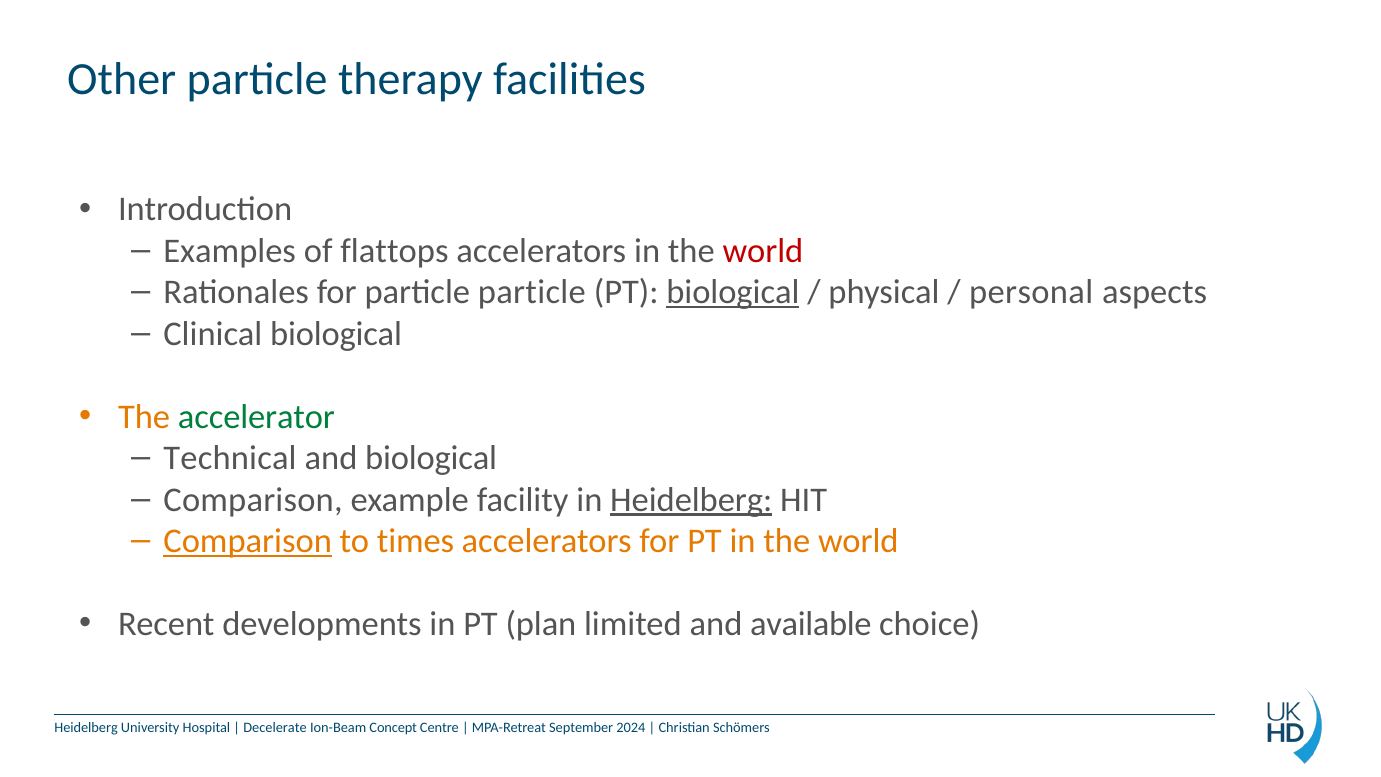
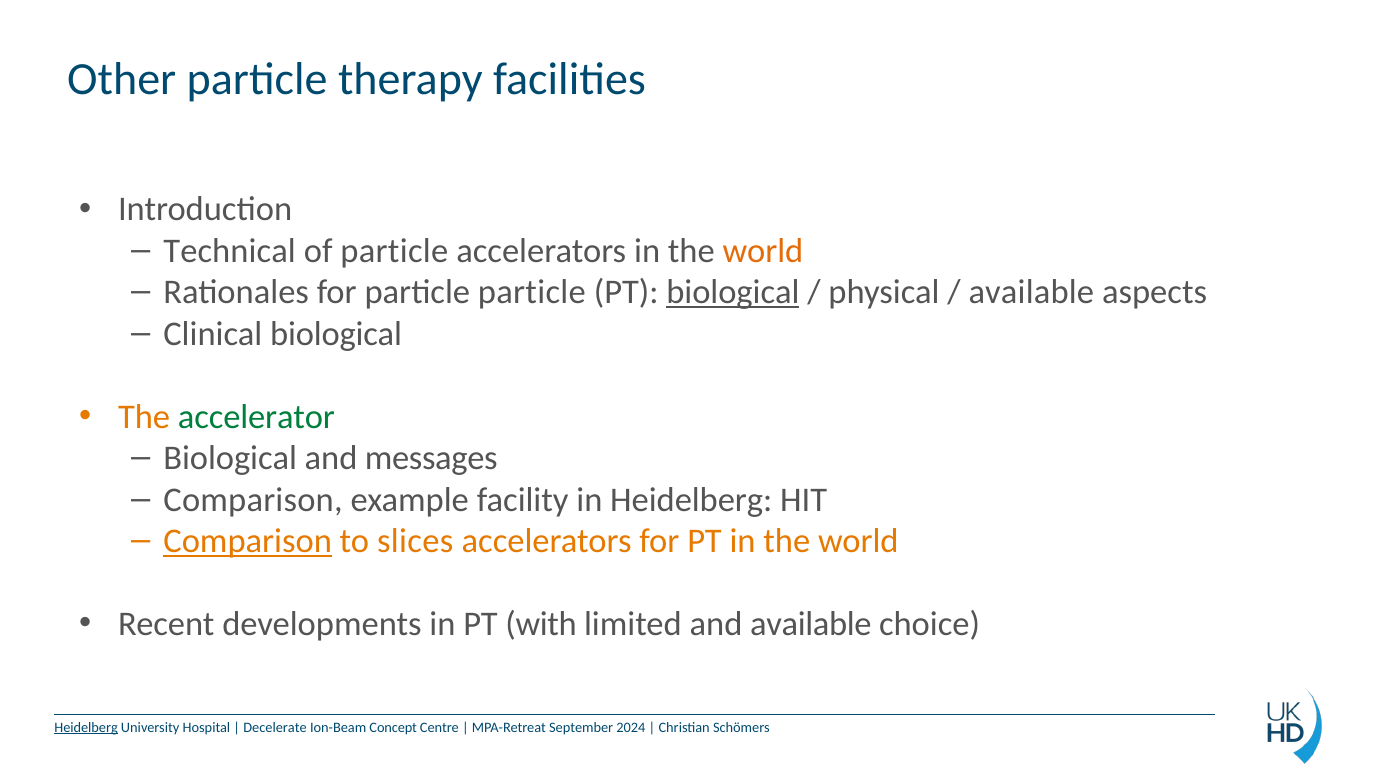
Examples: Examples -> Technical (230, 251)
of flattops: flattops -> particle (394, 251)
world colour: red -> orange (763, 251)
personal: personal -> available (1031, 292)
Technical: Technical -> Biological (230, 458)
and biological: biological -> messages (431, 458)
Heidelberg underline: present -> none (691, 499)
times: times -> slices (415, 541)
plan: plan -> with (541, 624)
Heidelberg underline: none -> present (86, 727)
